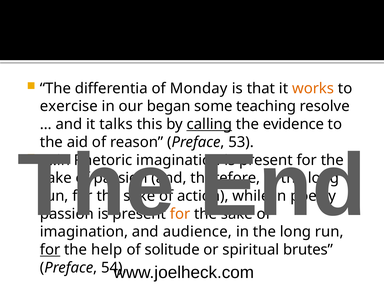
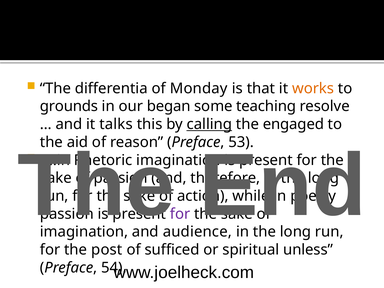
exercise: exercise -> grounds (69, 106)
evidence: evidence -> engaged (293, 124)
for colour: orange -> purple (180, 214)
for underline: present -> none (50, 250)
help: help -> post (107, 250)
solitude: solitude -> sufficed (172, 250)
brutes: brutes -> unless (308, 250)
